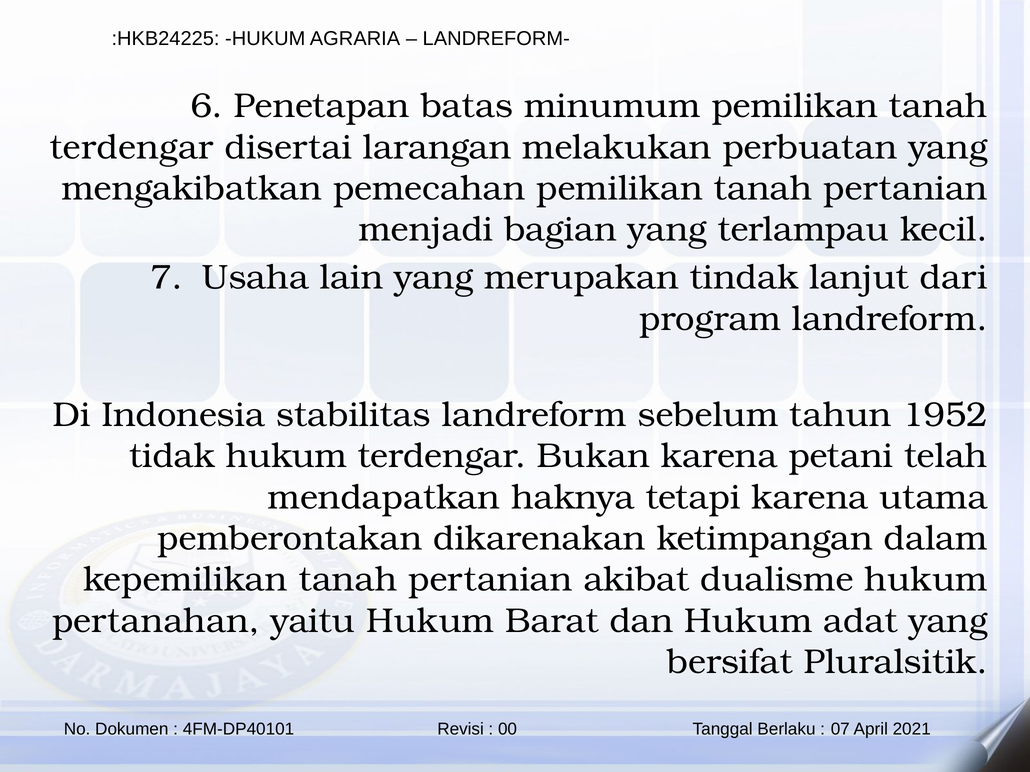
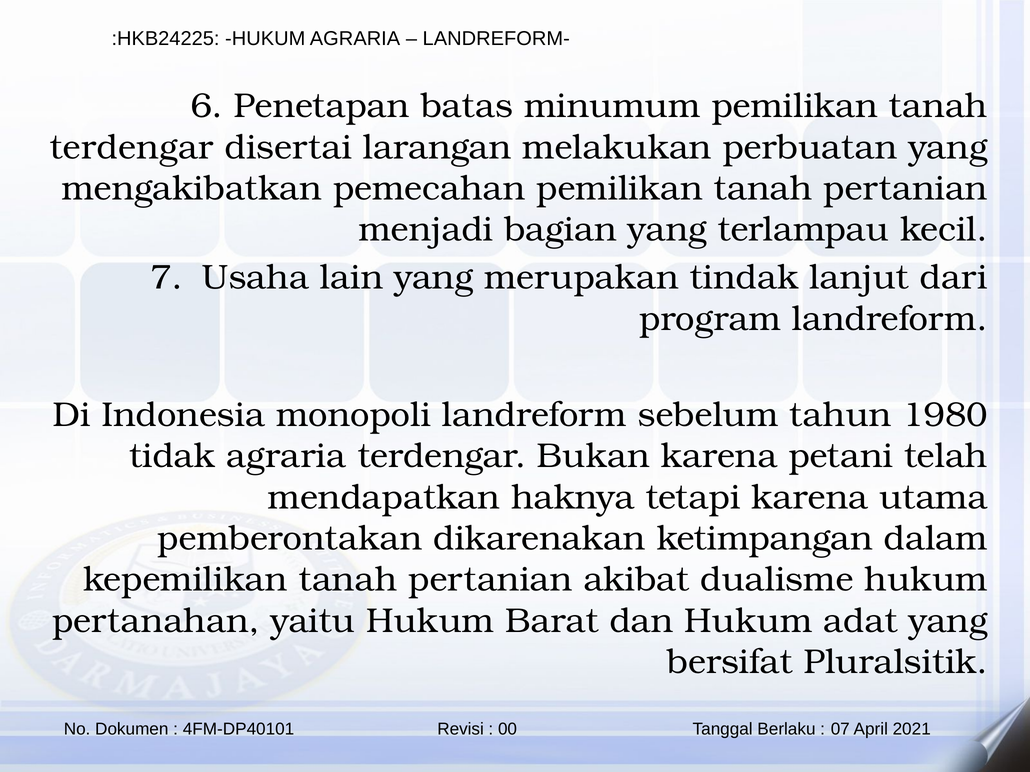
stabilitas: stabilitas -> monopoli (353, 415)
1952: 1952 -> 1980 (945, 415)
tidak hukum: hukum -> agraria (286, 456)
